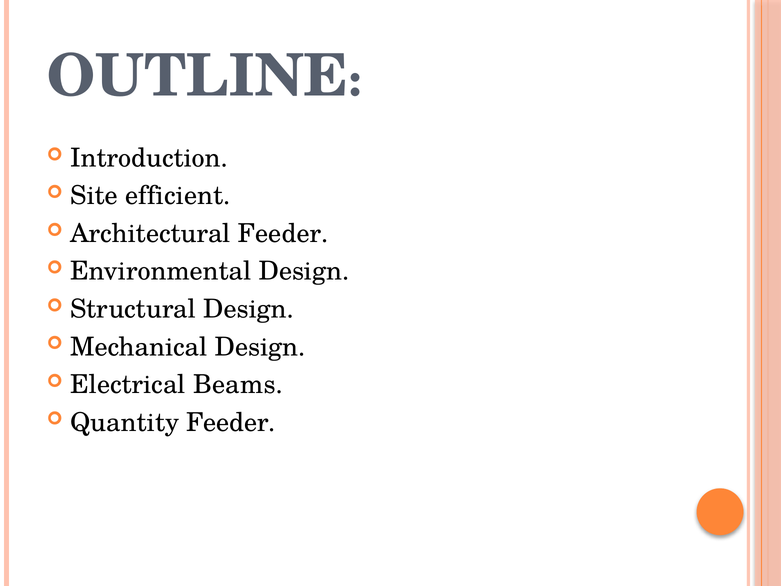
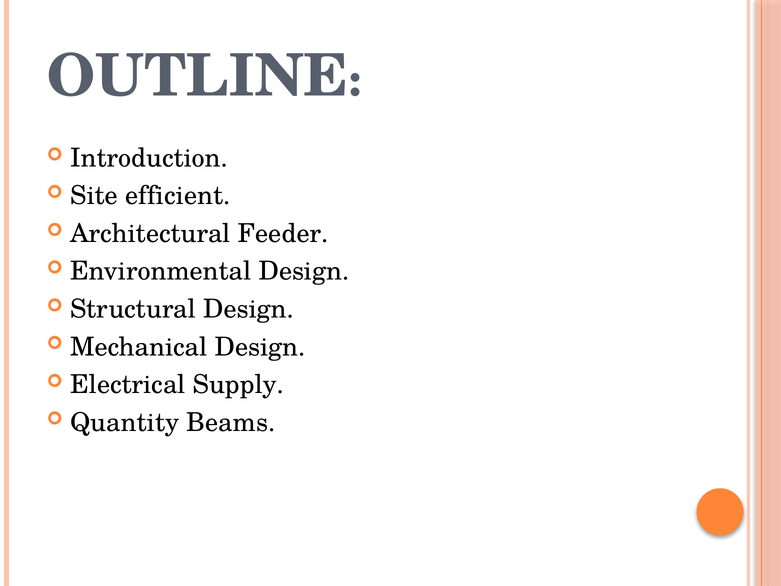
Beams: Beams -> Supply (238, 385)
Quantity Feeder: Feeder -> Beams (231, 422)
